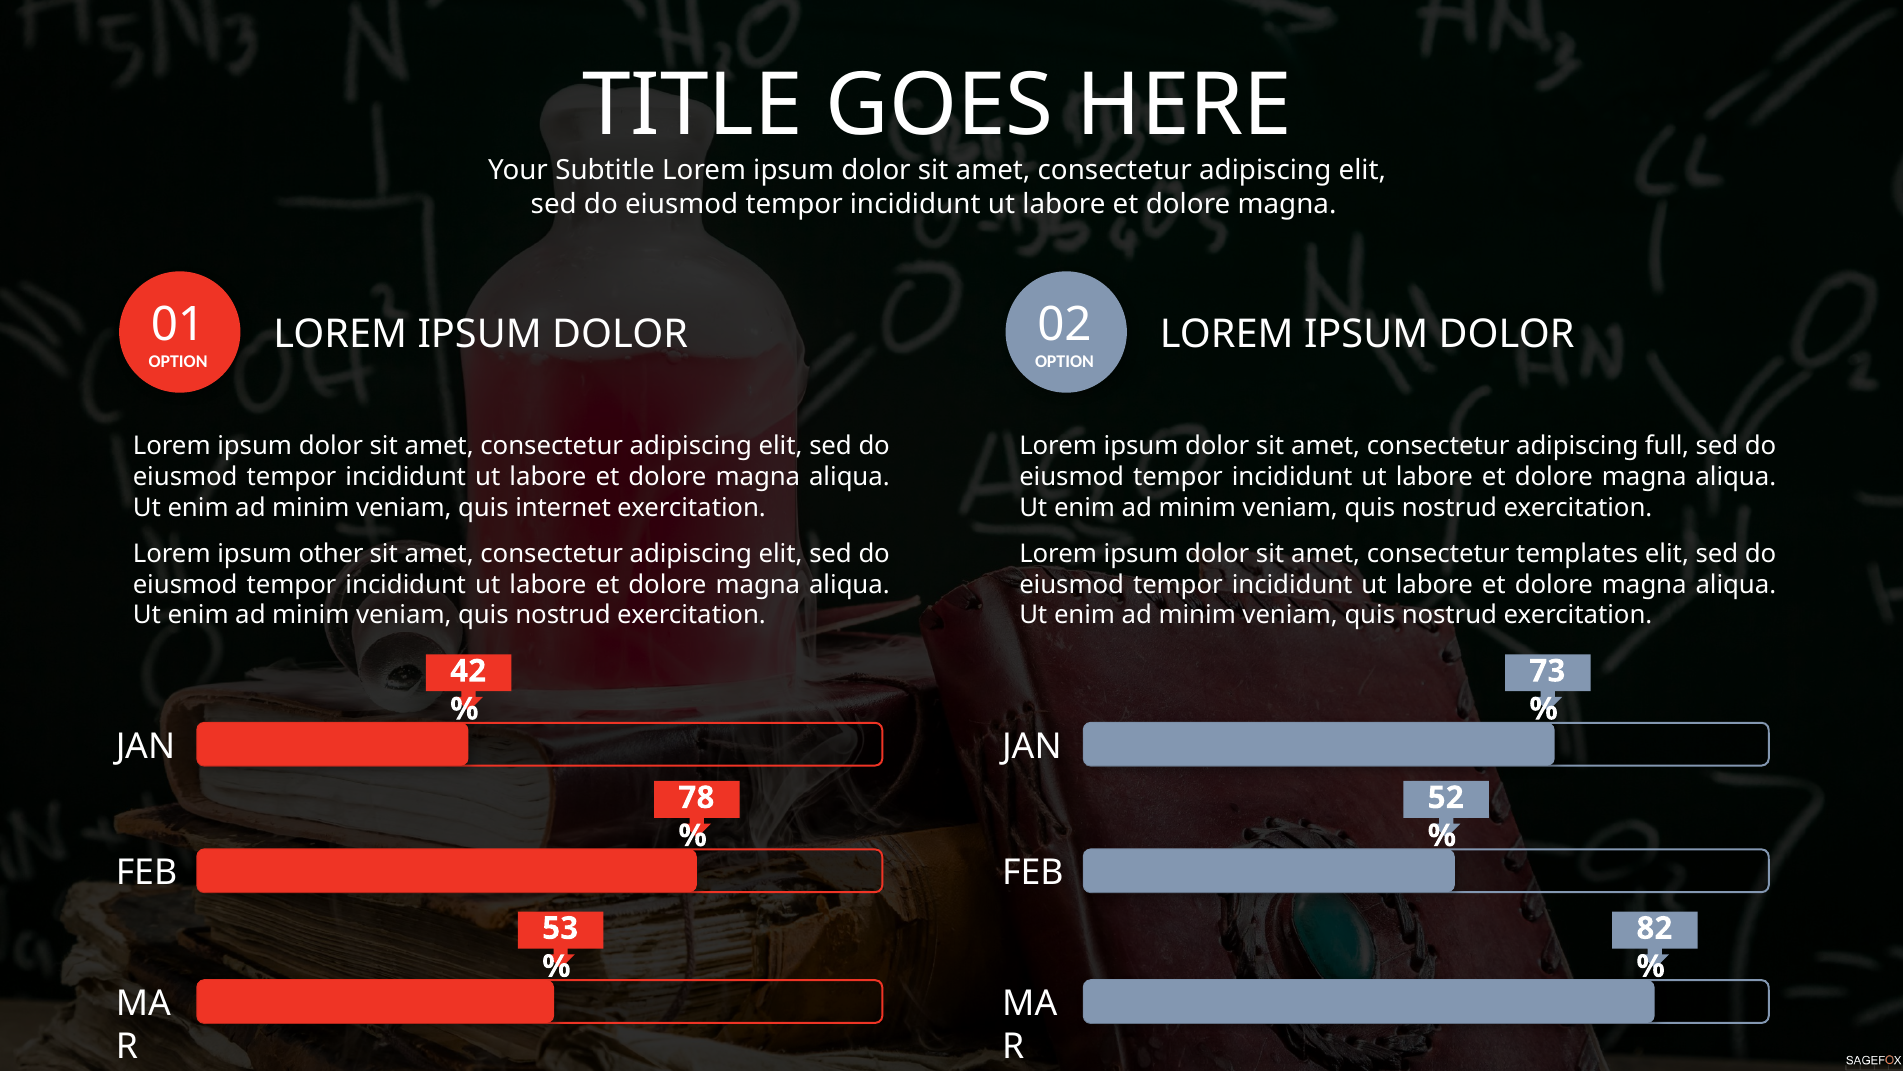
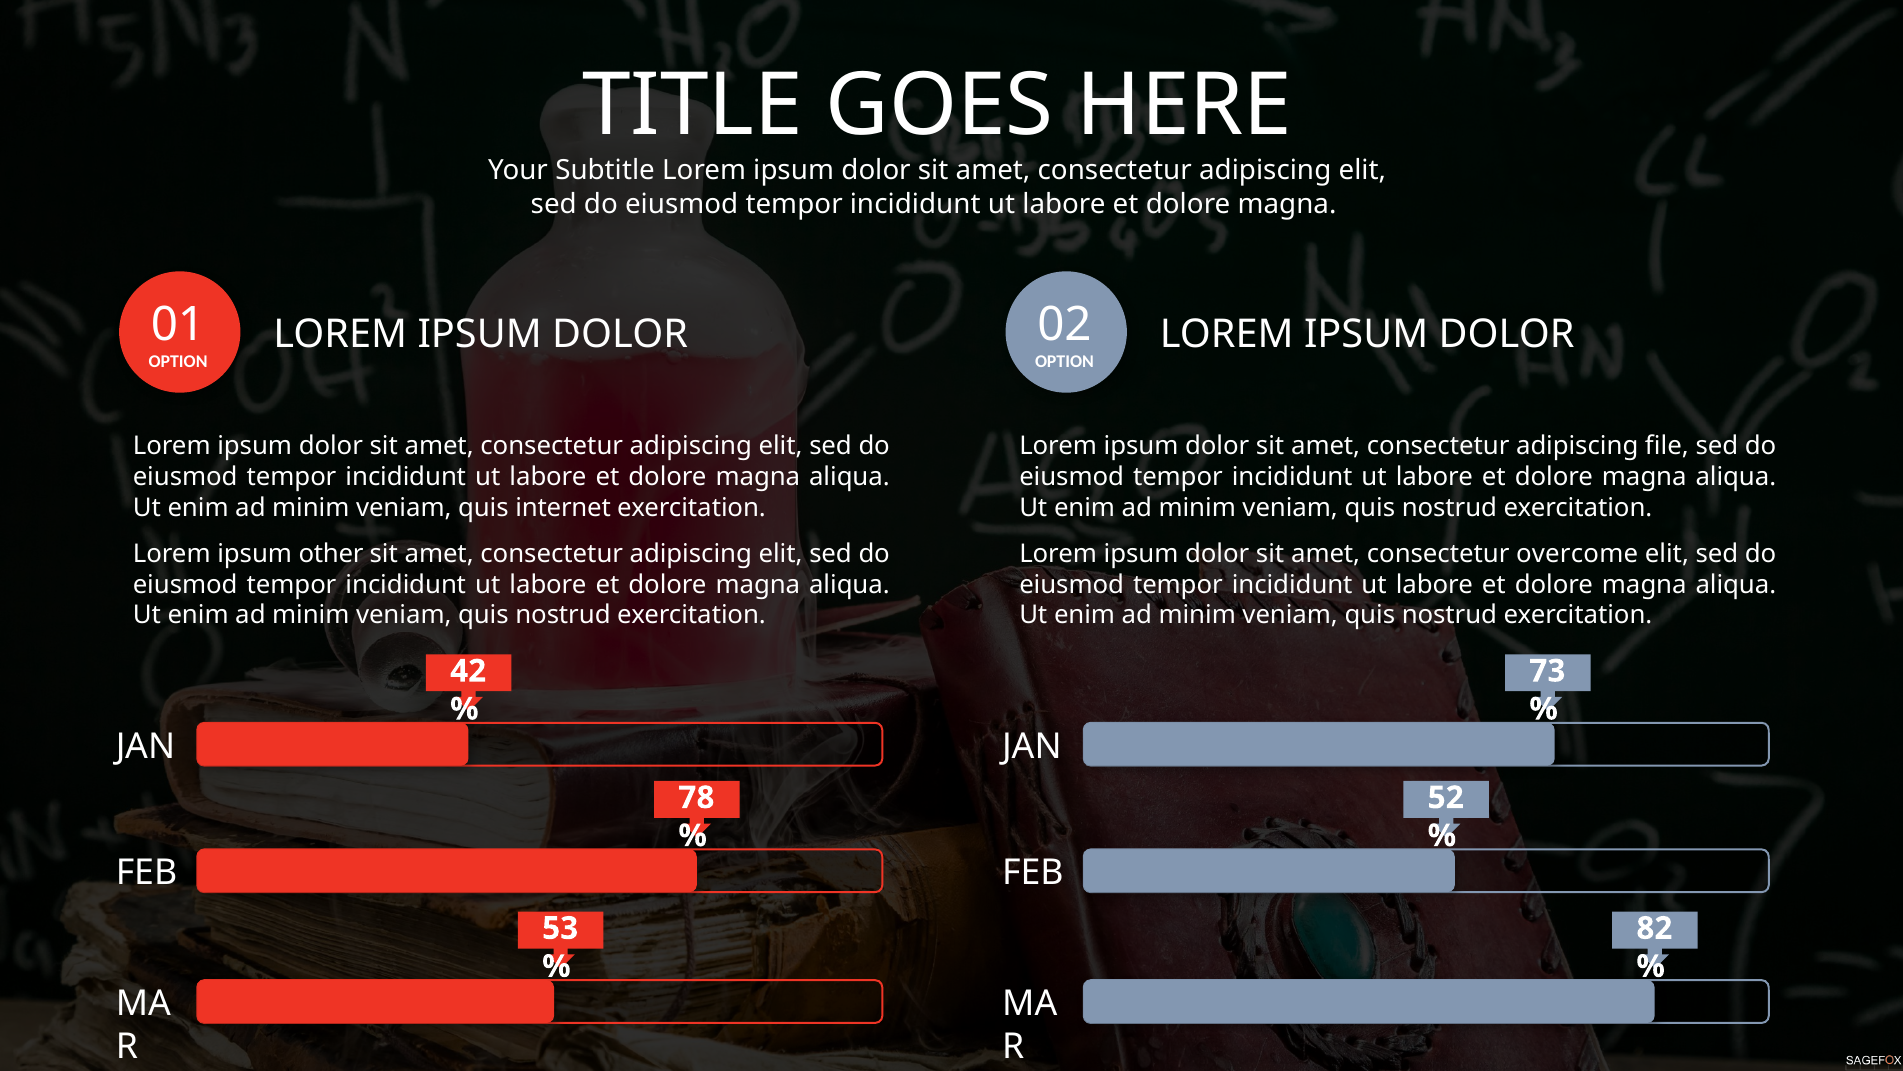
full: full -> file (1667, 446)
templates: templates -> overcome (1577, 553)
